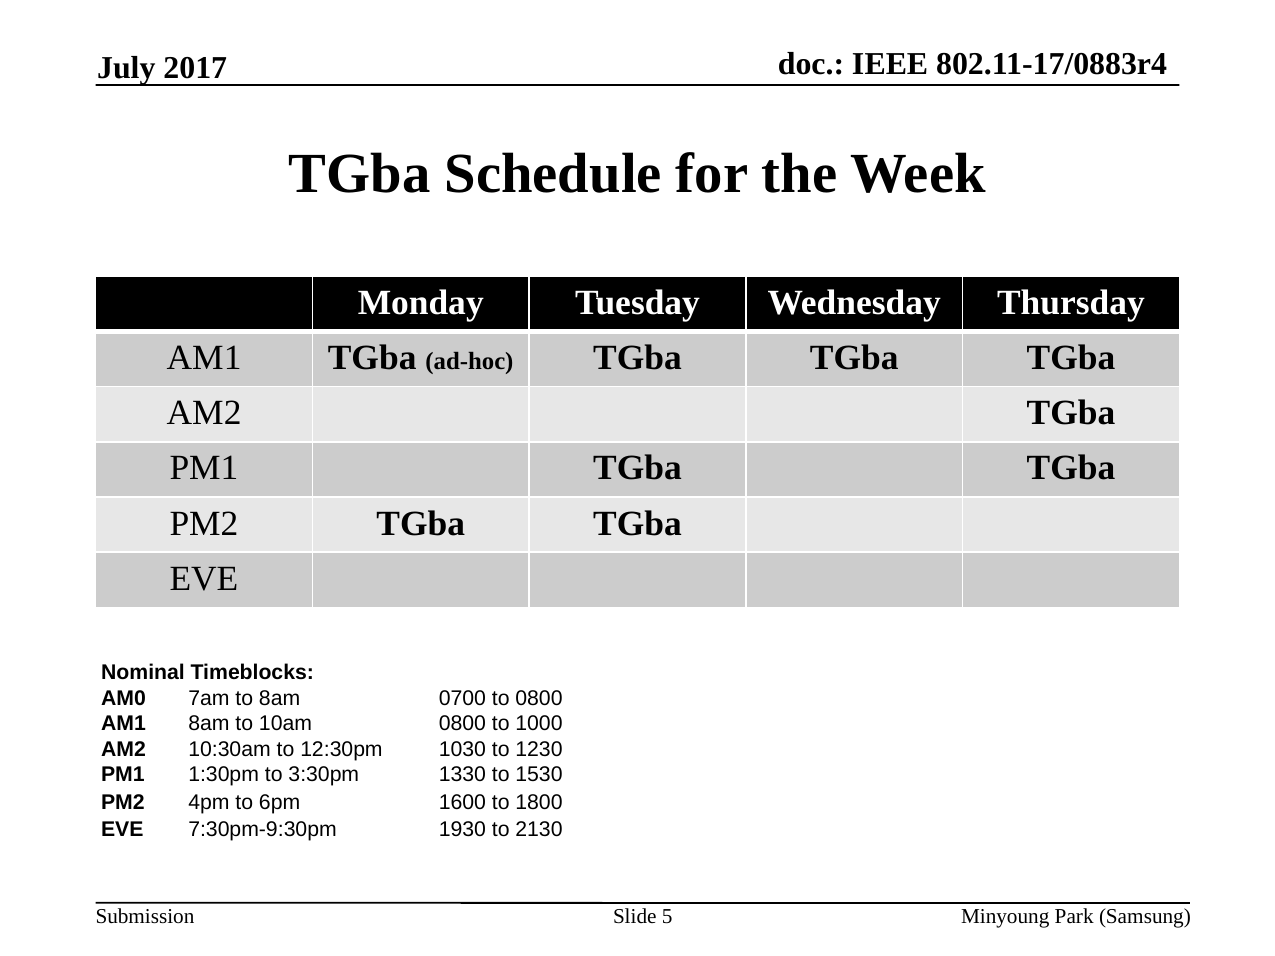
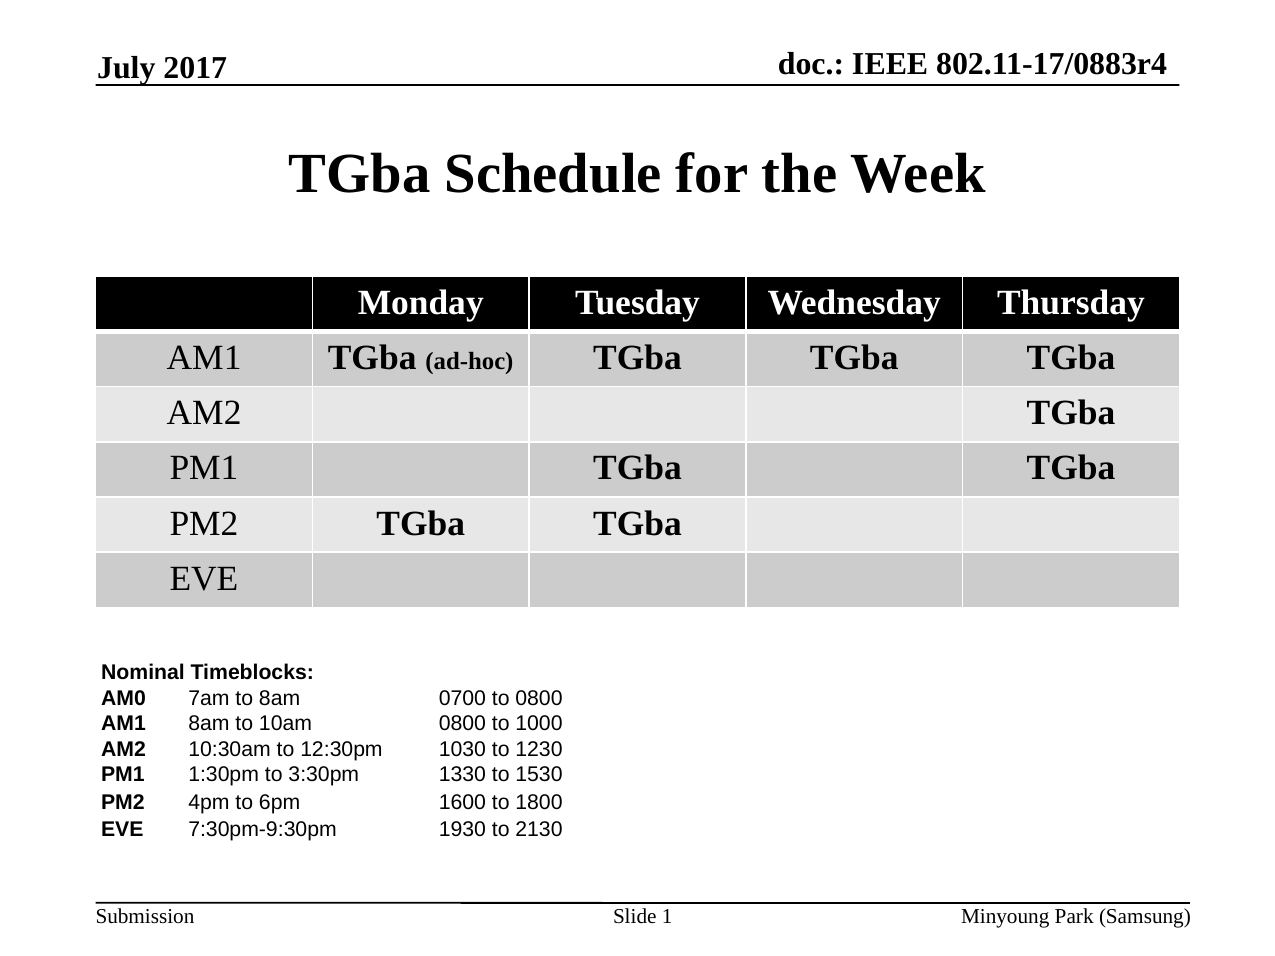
5: 5 -> 1 (667, 917)
